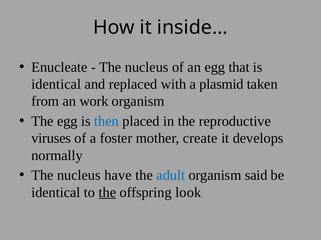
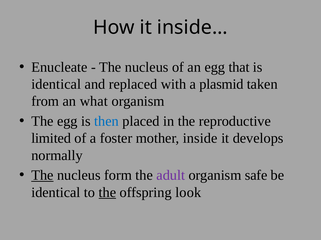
work: work -> what (94, 102)
viruses: viruses -> limited (51, 139)
create: create -> inside (200, 139)
The underline: none -> present (42, 176)
have: have -> form (118, 176)
adult colour: blue -> purple (171, 176)
said: said -> safe (256, 176)
